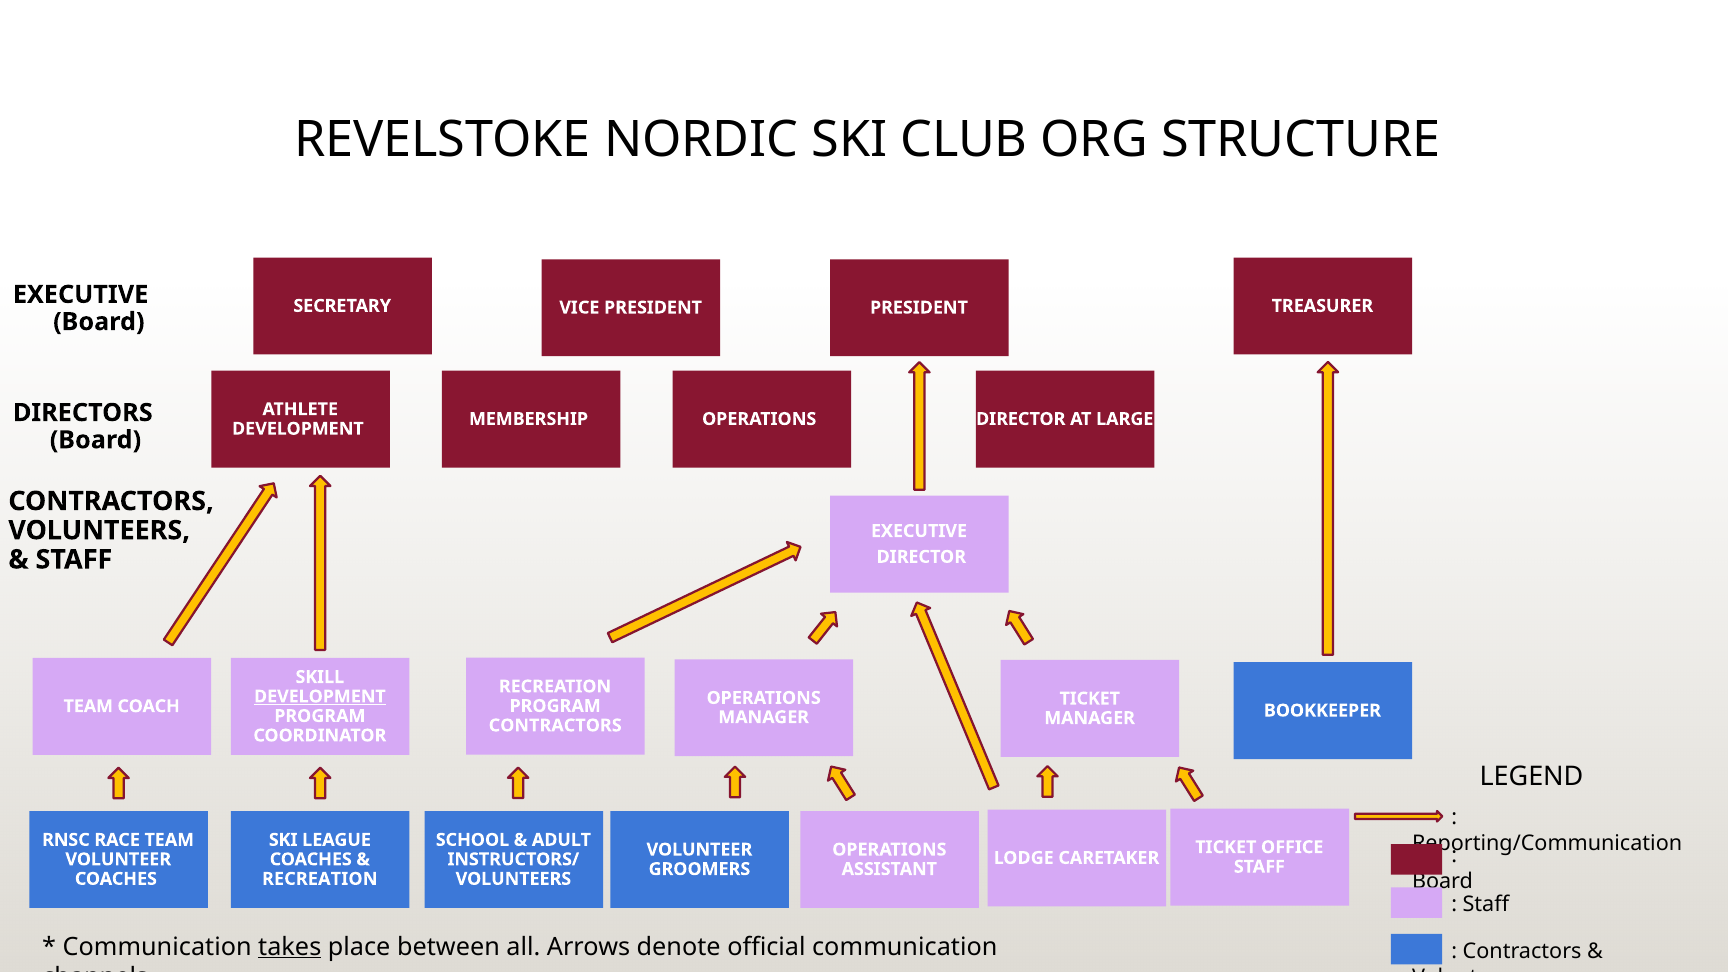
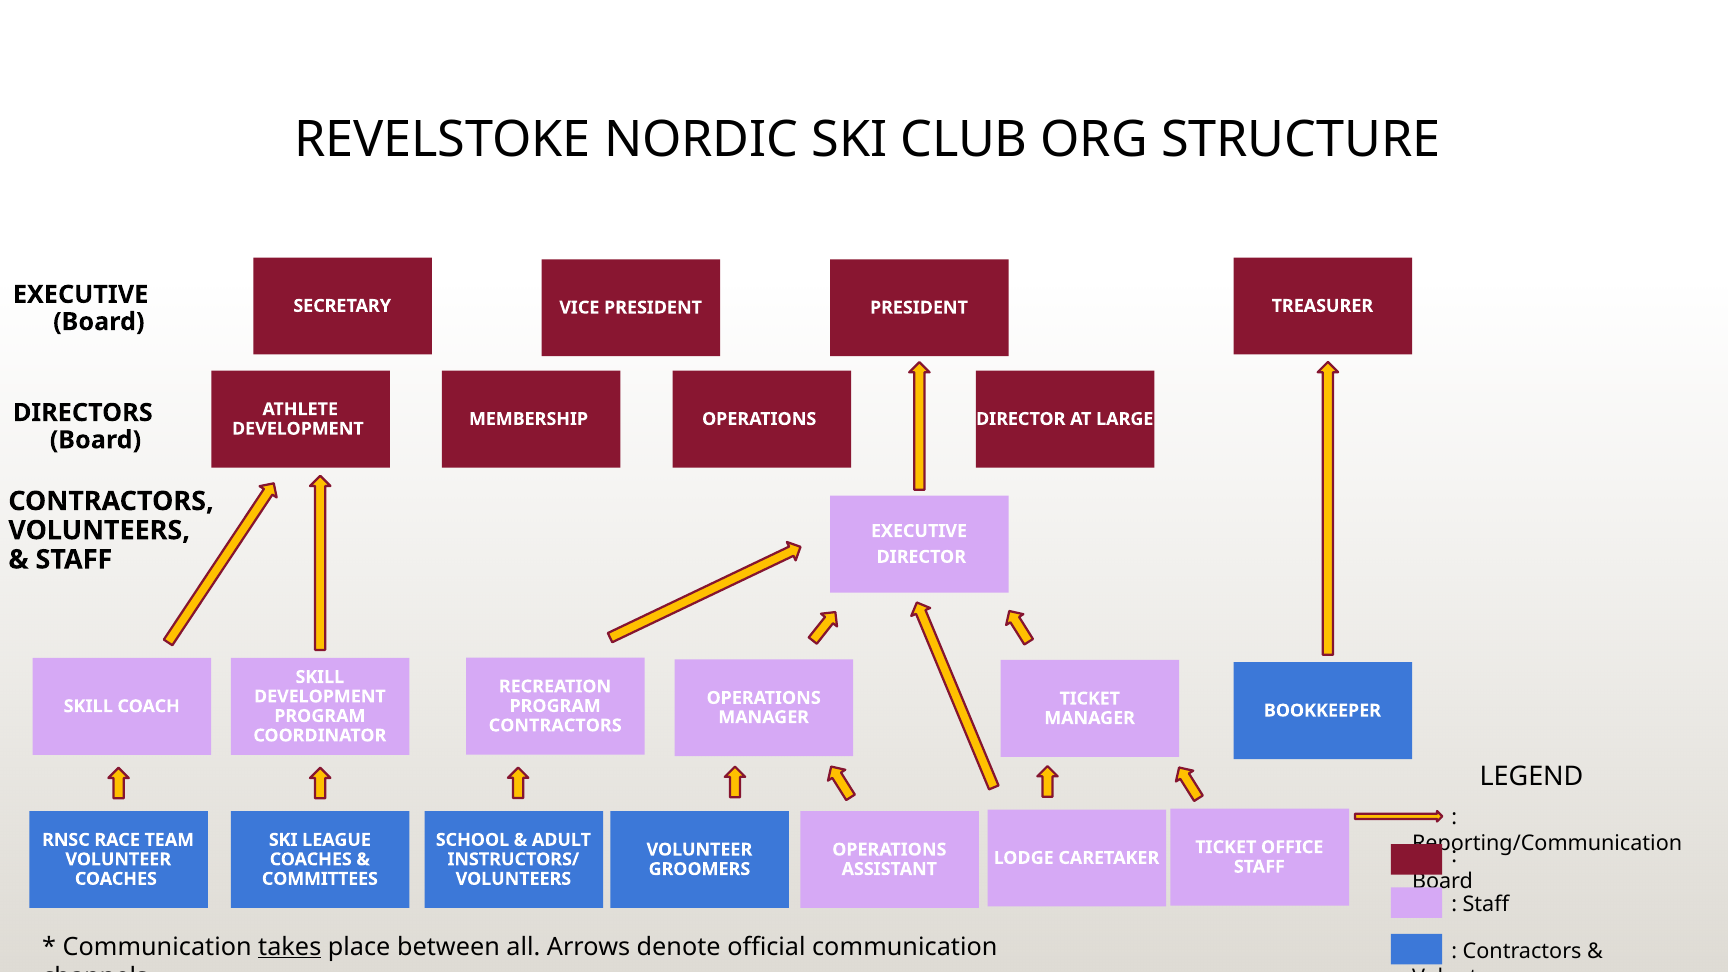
DEVELOPMENT underline: present -> none (320, 697)
TEAM: TEAM -> SKILL (88, 706)
RECREATION: RECREATION -> COMMITTEES (320, 879)
